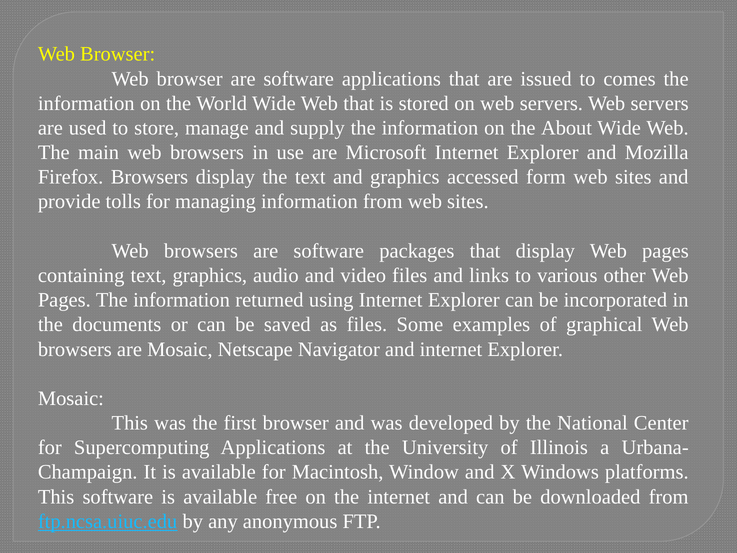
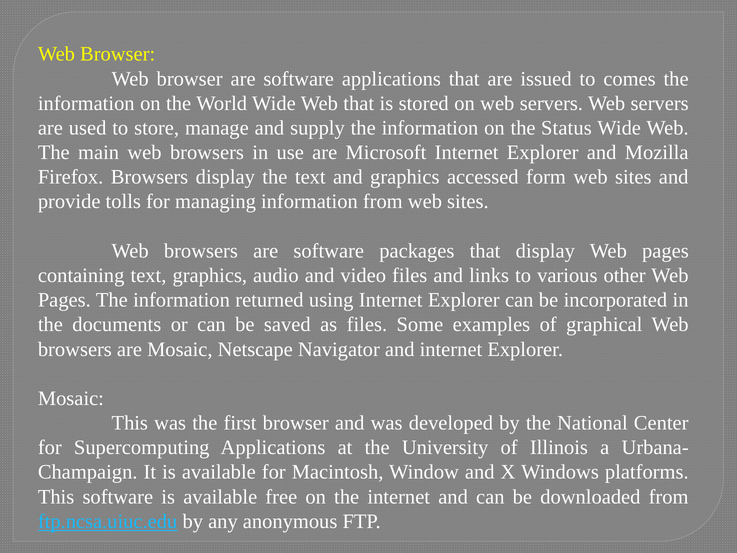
About: About -> Status (566, 128)
